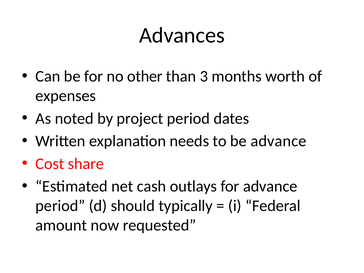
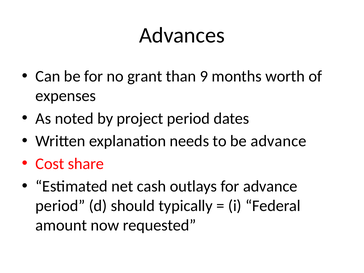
other: other -> grant (145, 76)
3: 3 -> 9 (204, 76)
